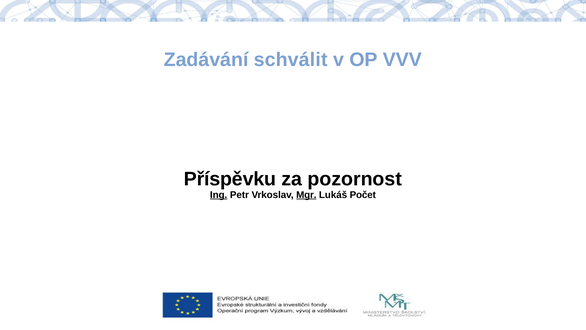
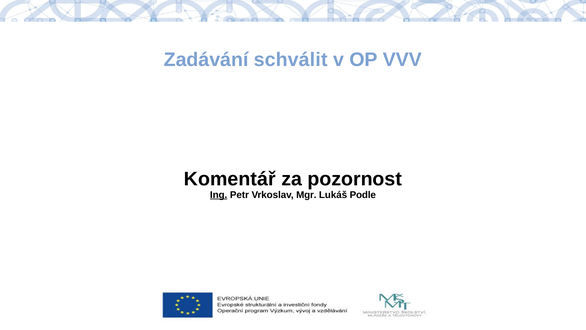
Příspěvku: Příspěvku -> Komentář (230, 179)
Mgr underline: present -> none (306, 195)
Počet: Počet -> Podle (363, 195)
